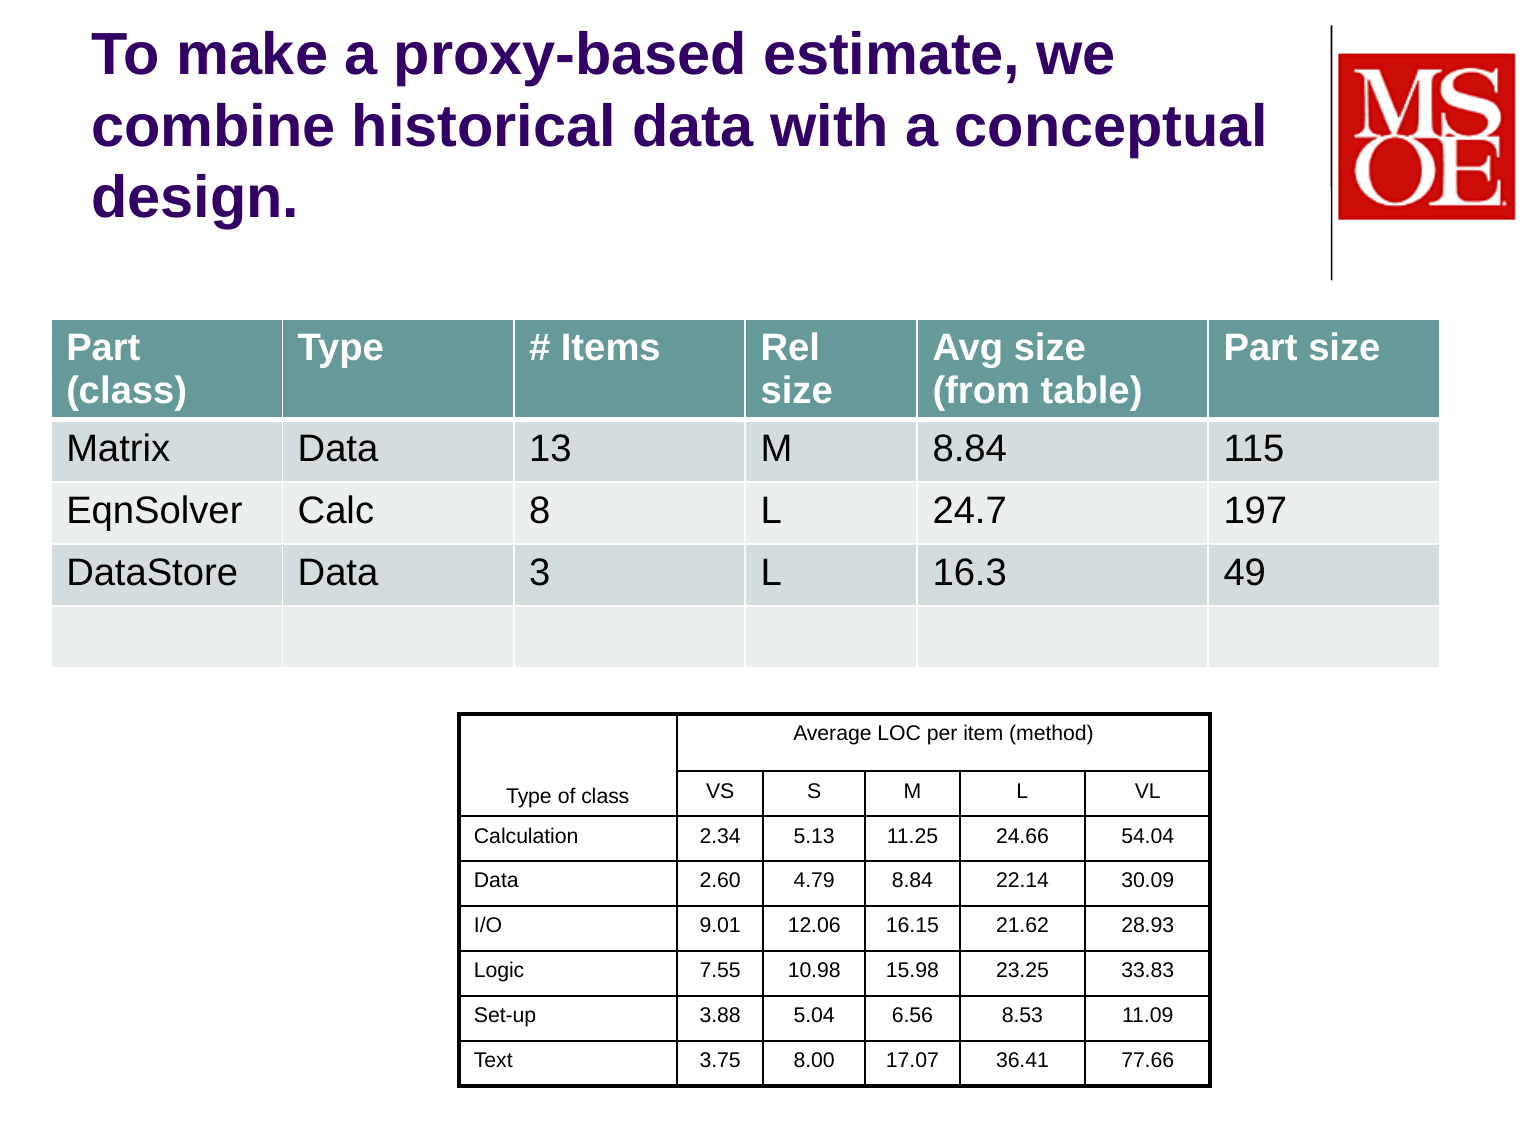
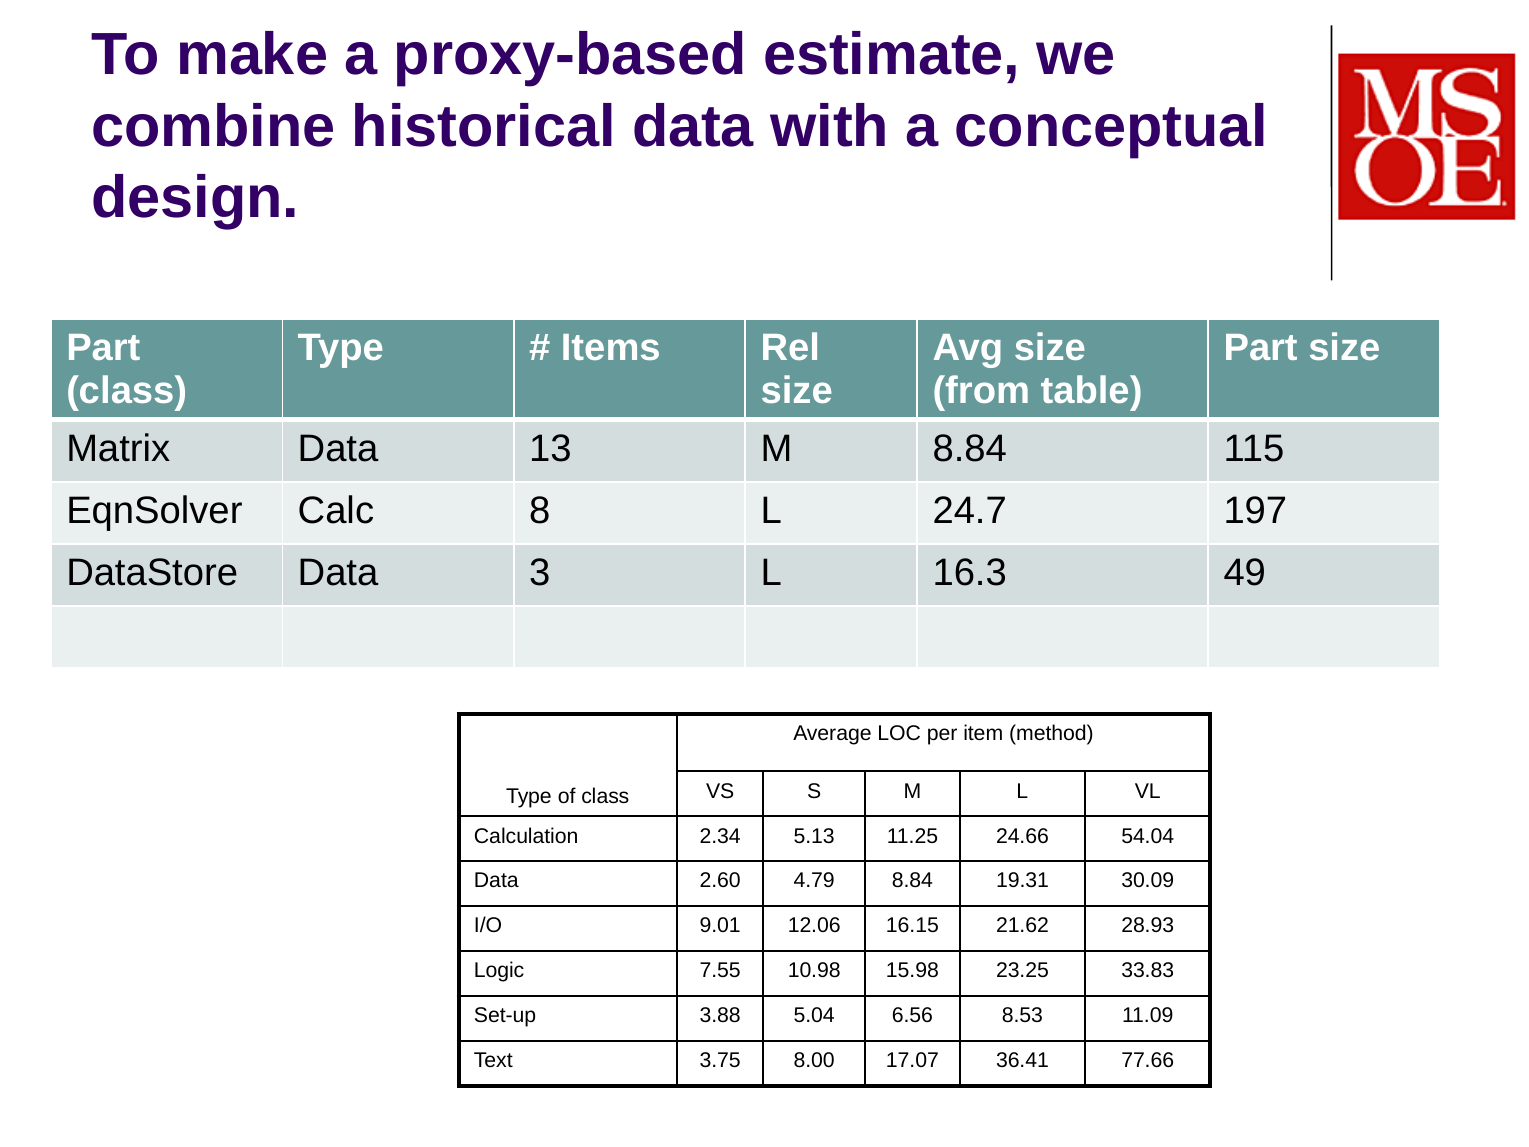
22.14: 22.14 -> 19.31 (1022, 881)
